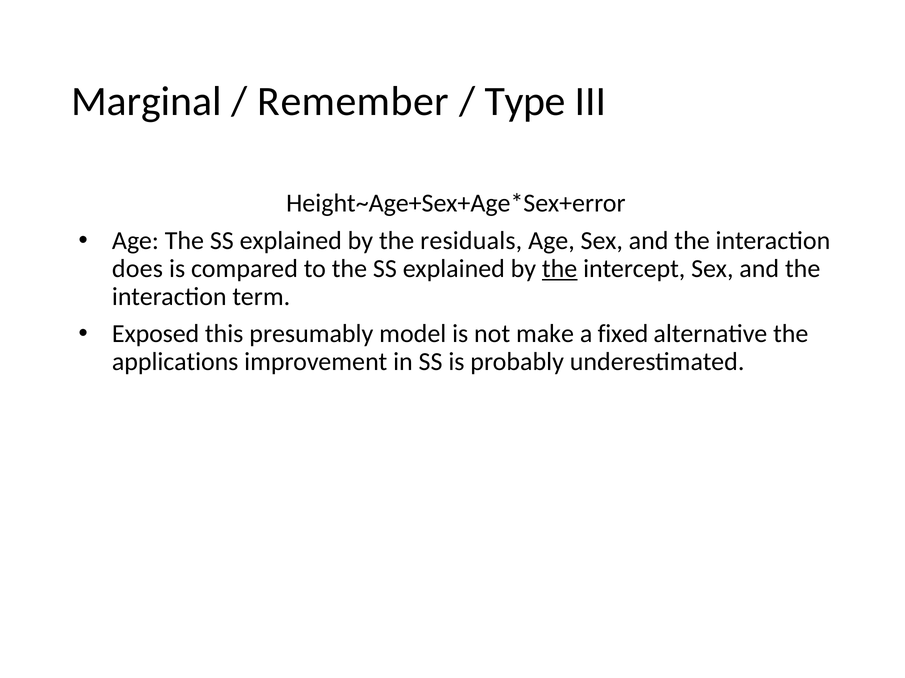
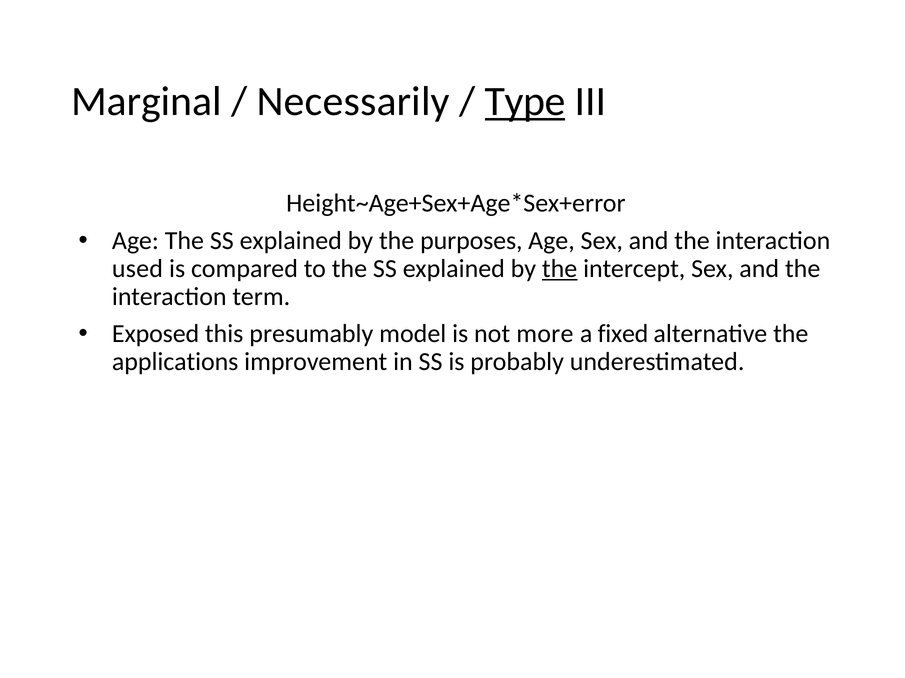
Remember: Remember -> Necessarily (353, 101)
Type underline: none -> present (525, 101)
residuals: residuals -> purposes (471, 241)
does: does -> used (137, 269)
make: make -> more (545, 334)
